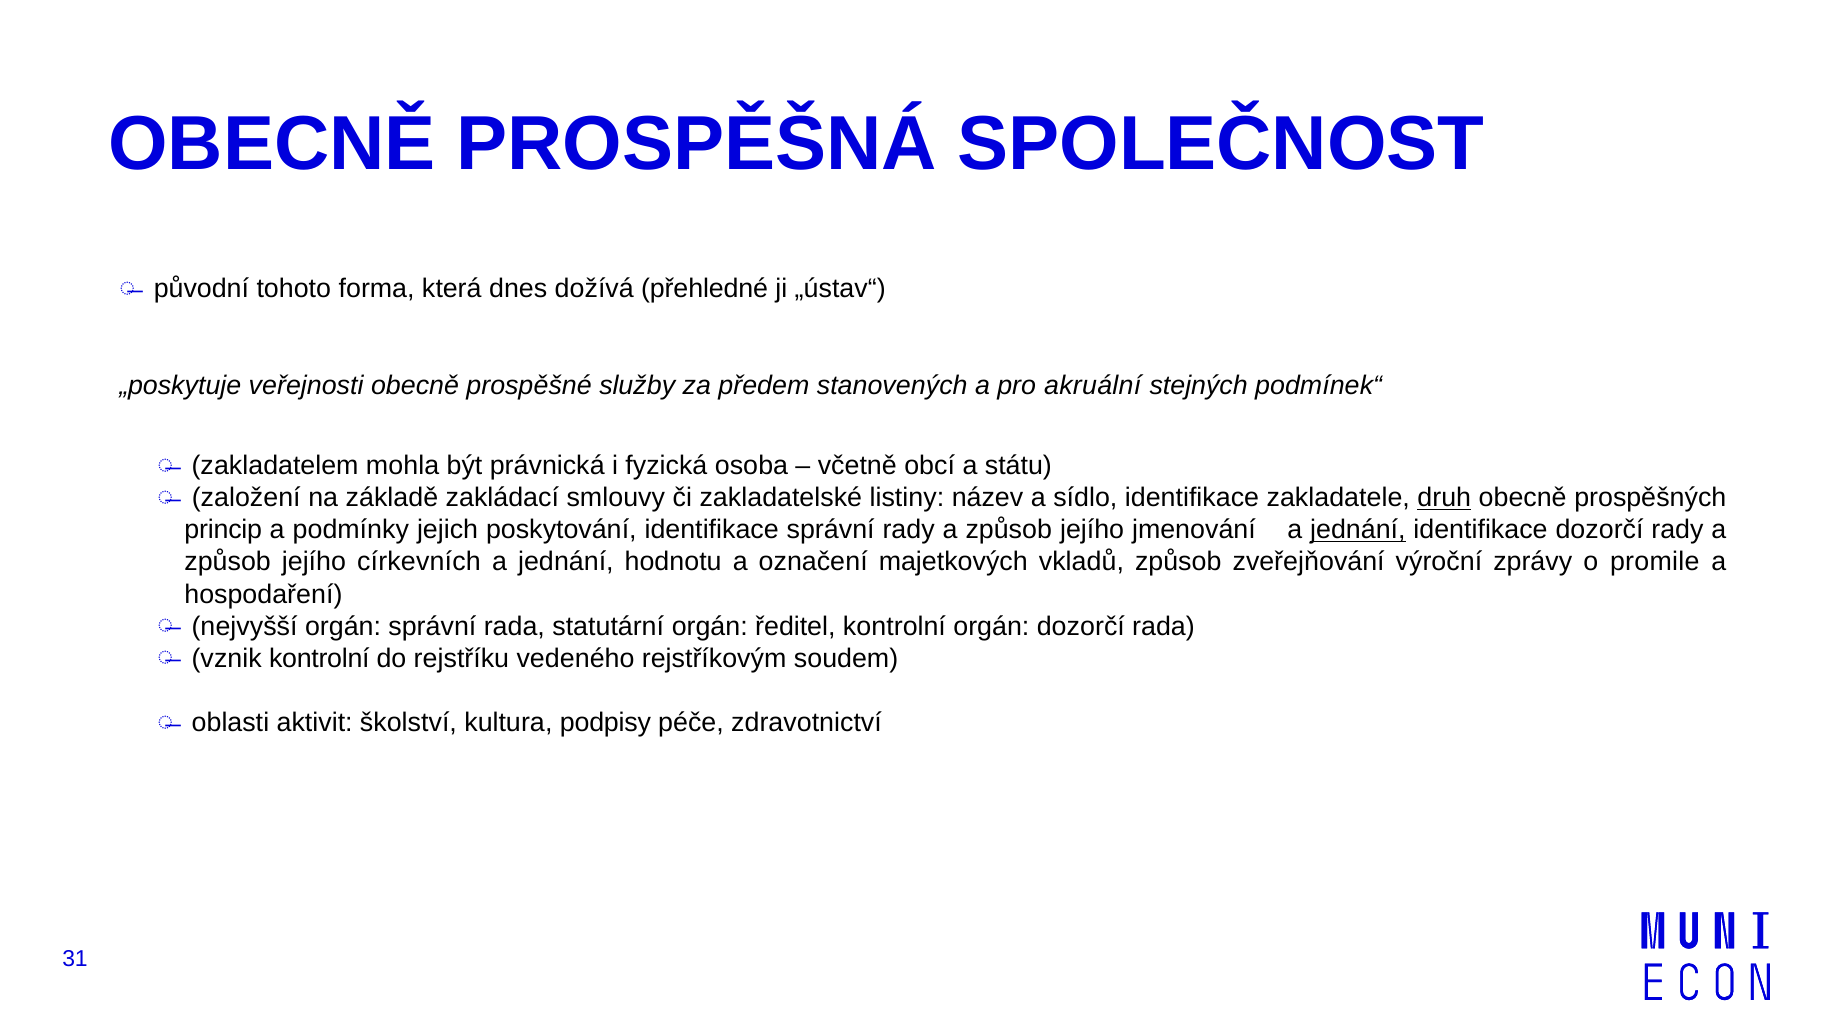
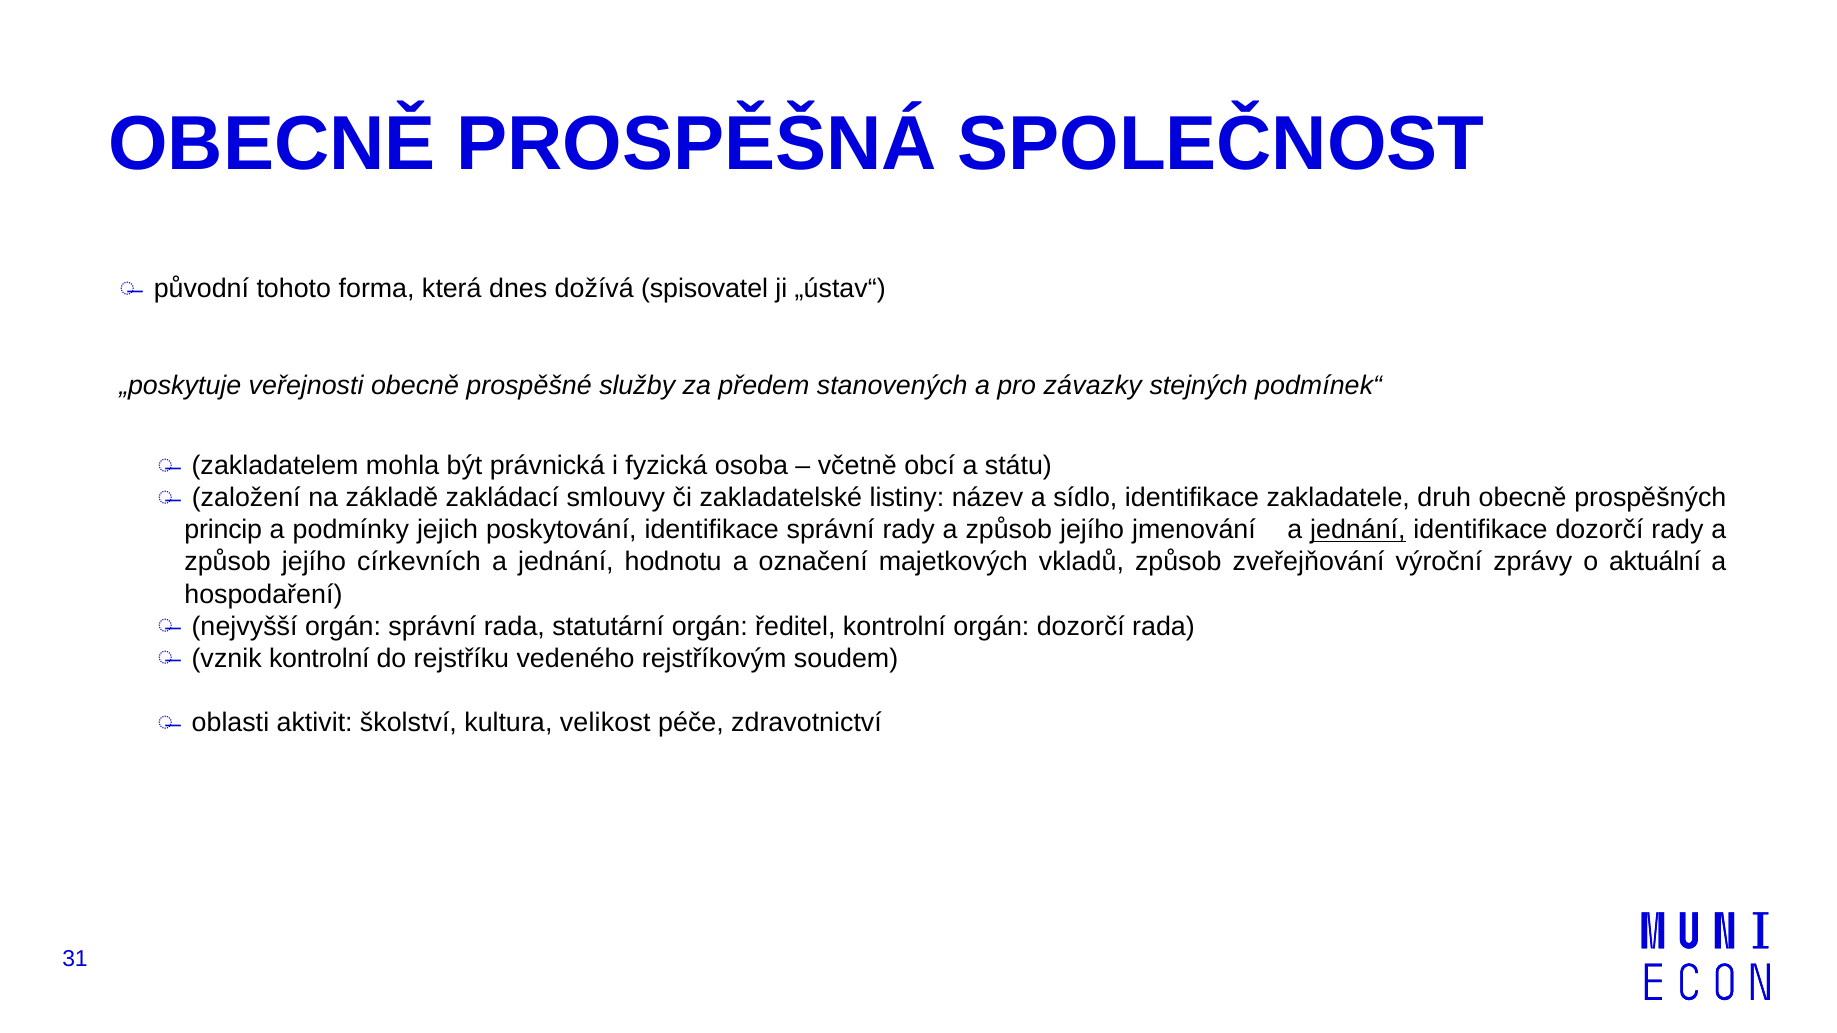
přehledné: přehledné -> spisovatel (705, 289)
akruální: akruální -> závazky (1093, 385)
druh underline: present -> none (1444, 498)
promile: promile -> aktuální (1655, 562)
podpisy: podpisy -> velikost (605, 723)
